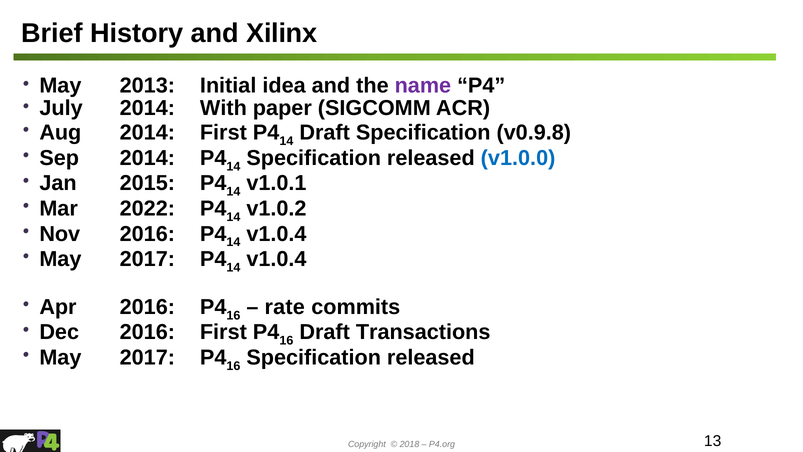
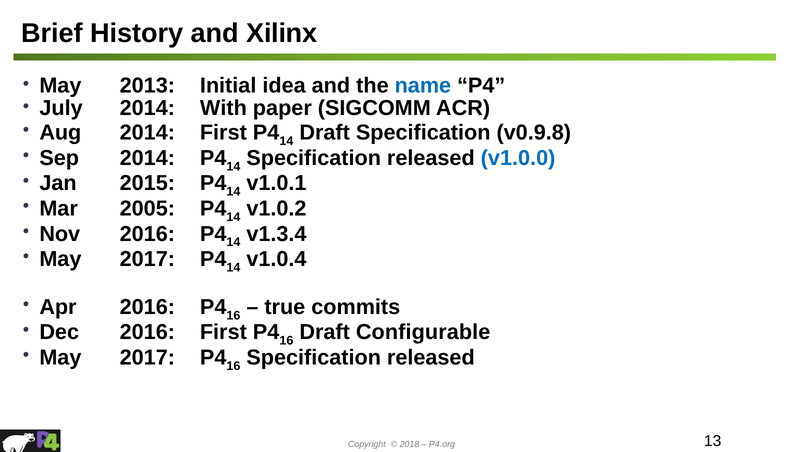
name colour: purple -> blue (423, 85)
2022: 2022 -> 2005 (147, 208)
v1.0.4: v1.0.4 -> v1.3.4 (276, 234)
rate: rate -> true (285, 307)
Transactions: Transactions -> Configurable (423, 332)
